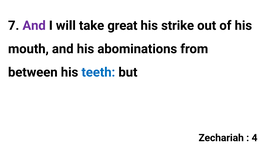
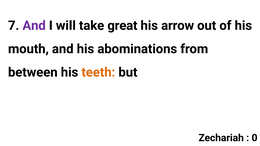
strike: strike -> arrow (178, 26)
teeth colour: blue -> orange (98, 72)
4: 4 -> 0 (255, 138)
